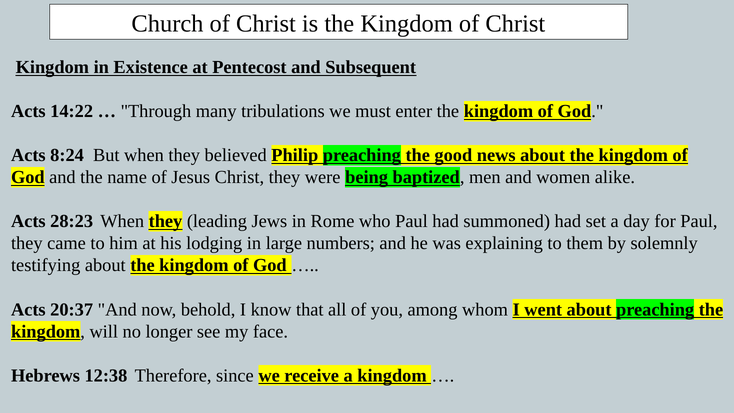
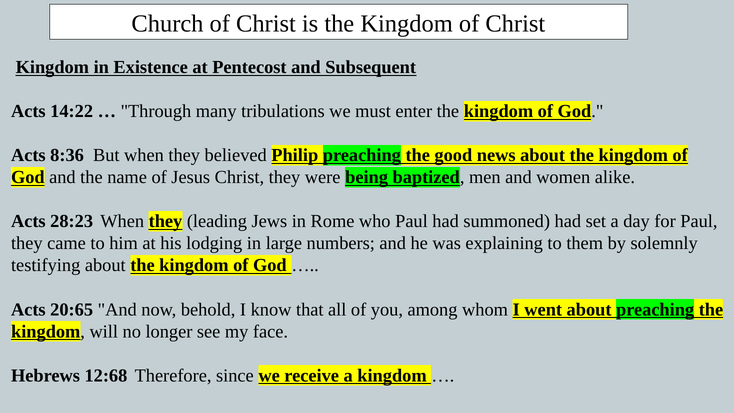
8:24: 8:24 -> 8:36 (67, 155)
20:37: 20:37 -> 20:65 (72, 309)
12:38: 12:38 -> 12:68 (106, 375)
